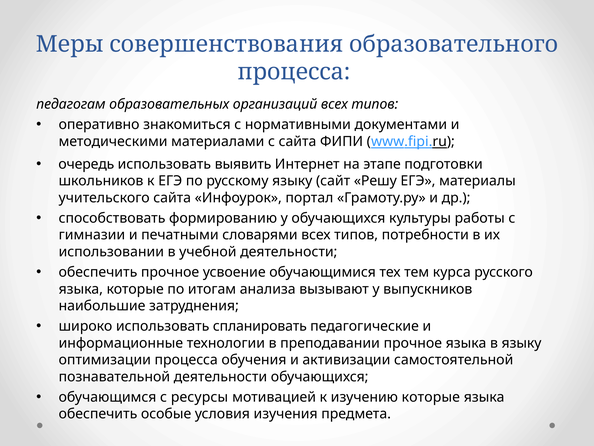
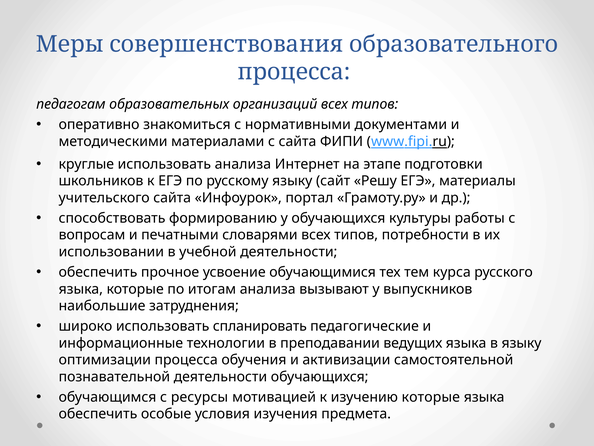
очередь: очередь -> круглые (86, 164)
использовать выявить: выявить -> анализа (243, 164)
гимназии: гимназии -> вопросам (92, 235)
преподавании прочное: прочное -> ведущих (413, 343)
